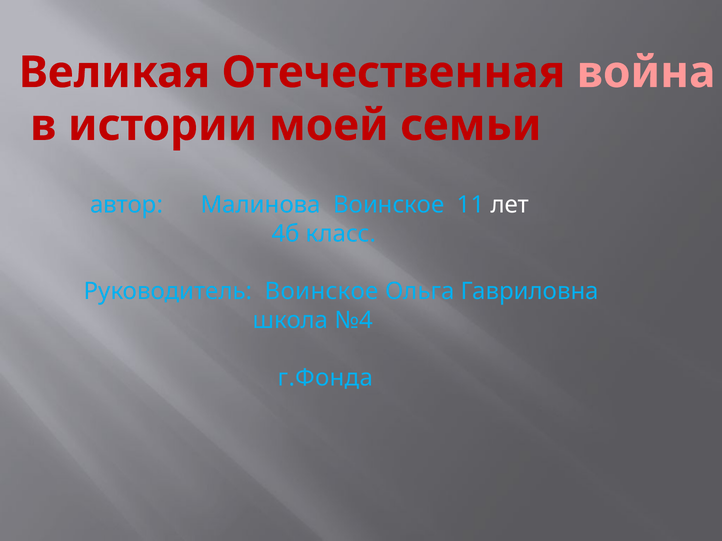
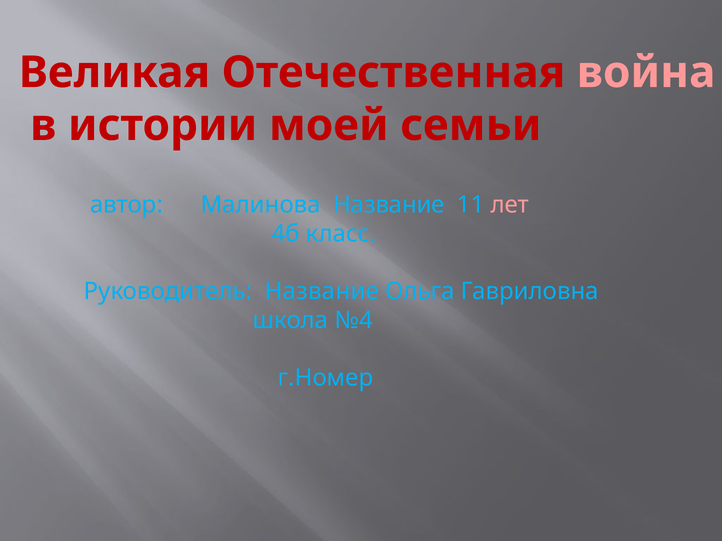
Малинова Воинское: Воинское -> Название (389, 205)
лет colour: white -> pink (510, 205)
Руководитель Воинское: Воинское -> Название (322, 292)
г.Фонда: г.Фонда -> г.Номер (325, 378)
